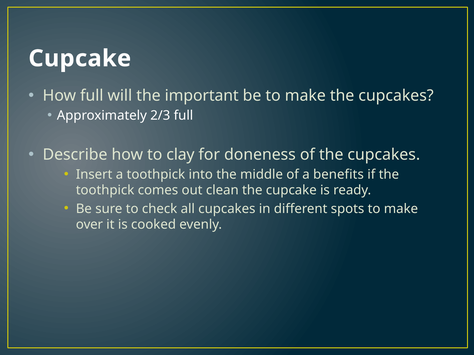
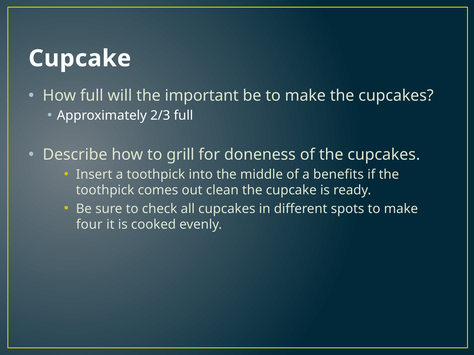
clay: clay -> grill (180, 155)
over: over -> four (89, 225)
